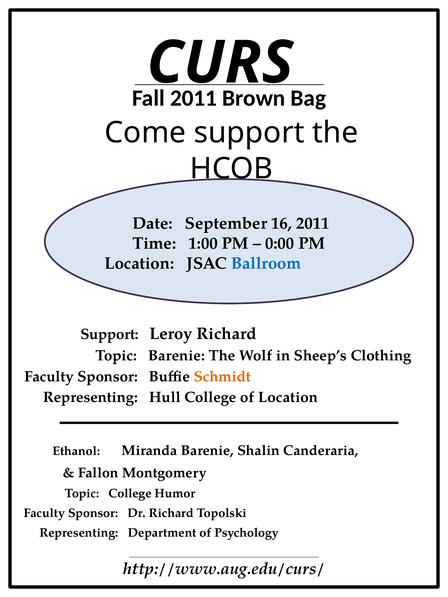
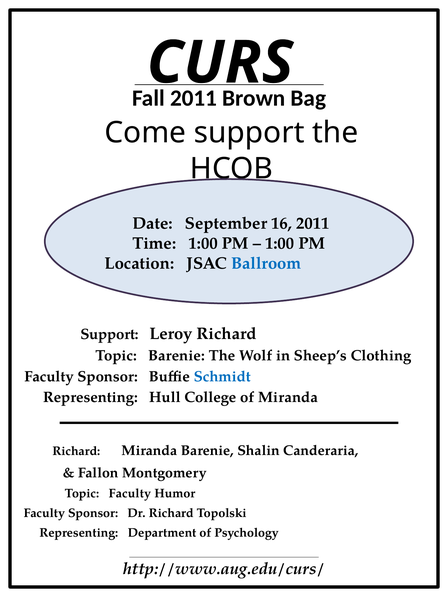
0:00: 0:00 -> 1:00 (280, 244)
Schmidt colour: orange -> blue (222, 377)
of Location: Location -> Miranda (288, 398)
Ethanol: Ethanol -> Richard (76, 451)
Topic College: College -> Faculty (130, 494)
